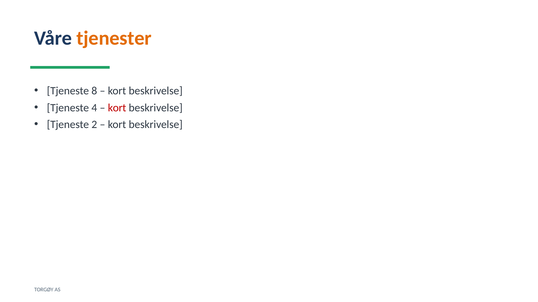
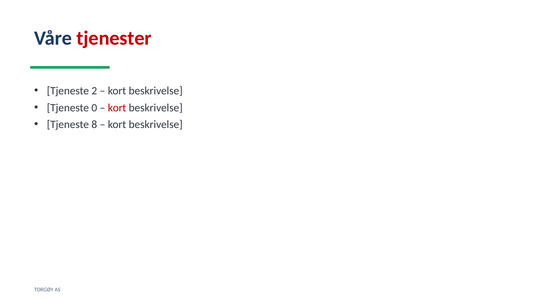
tjenester colour: orange -> red (114, 38)
8: 8 -> 2 (94, 91)
4: 4 -> 0 (94, 108)
2: 2 -> 8 (94, 125)
